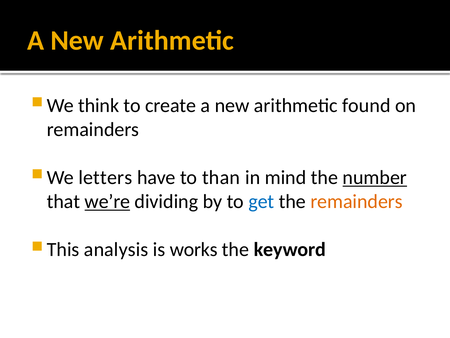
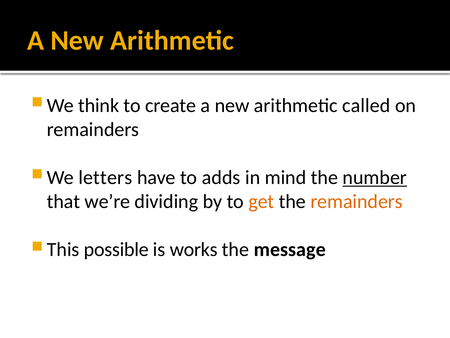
found: found -> called (366, 105)
than: than -> adds (221, 177)
we’re underline: present -> none (107, 201)
get colour: blue -> orange (261, 201)
analysis: analysis -> possible (116, 249)
keyword: keyword -> message (290, 249)
